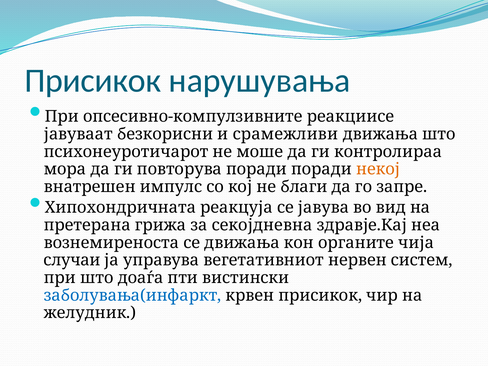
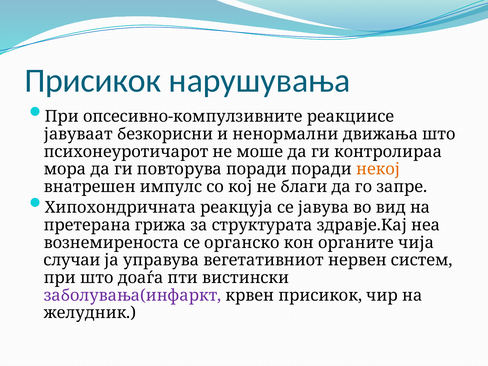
срамежливи: срамежливи -> ненормални (285, 134)
секојдневна: секојдневна -> структурата (262, 225)
се движања: движања -> органско (242, 243)
заболувања(инфаркт colour: blue -> purple (133, 295)
